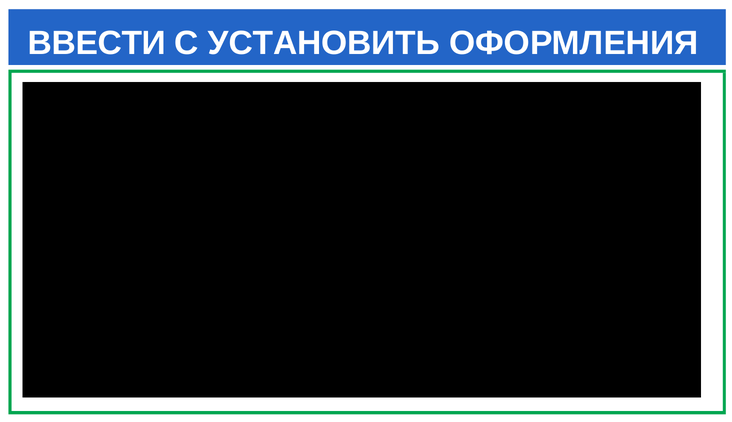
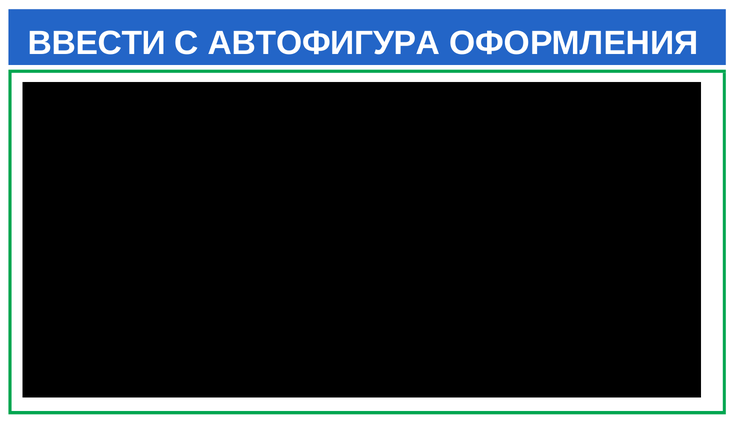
УСТАНОВИТЬ: УСТАНОВИТЬ -> АВТОФИГУРА (324, 43)
